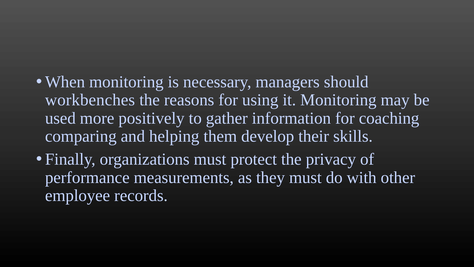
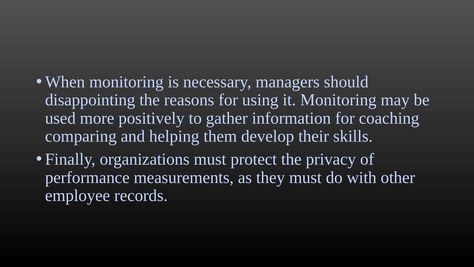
workbenches: workbenches -> disappointing (90, 100)
